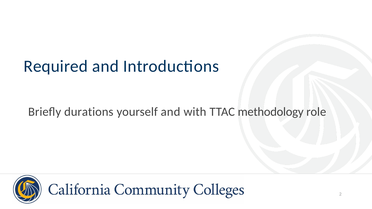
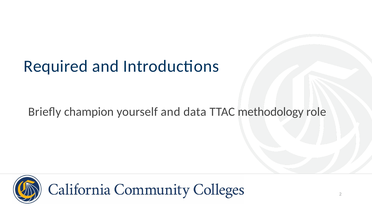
durations: durations -> champion (89, 112)
with: with -> data (195, 112)
